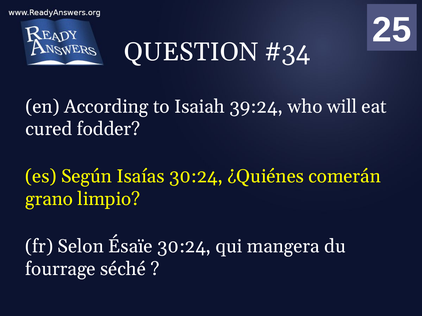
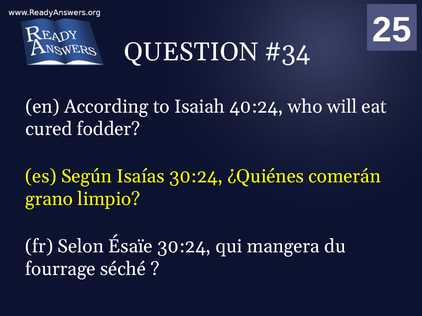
39:24: 39:24 -> 40:24 (256, 107)
